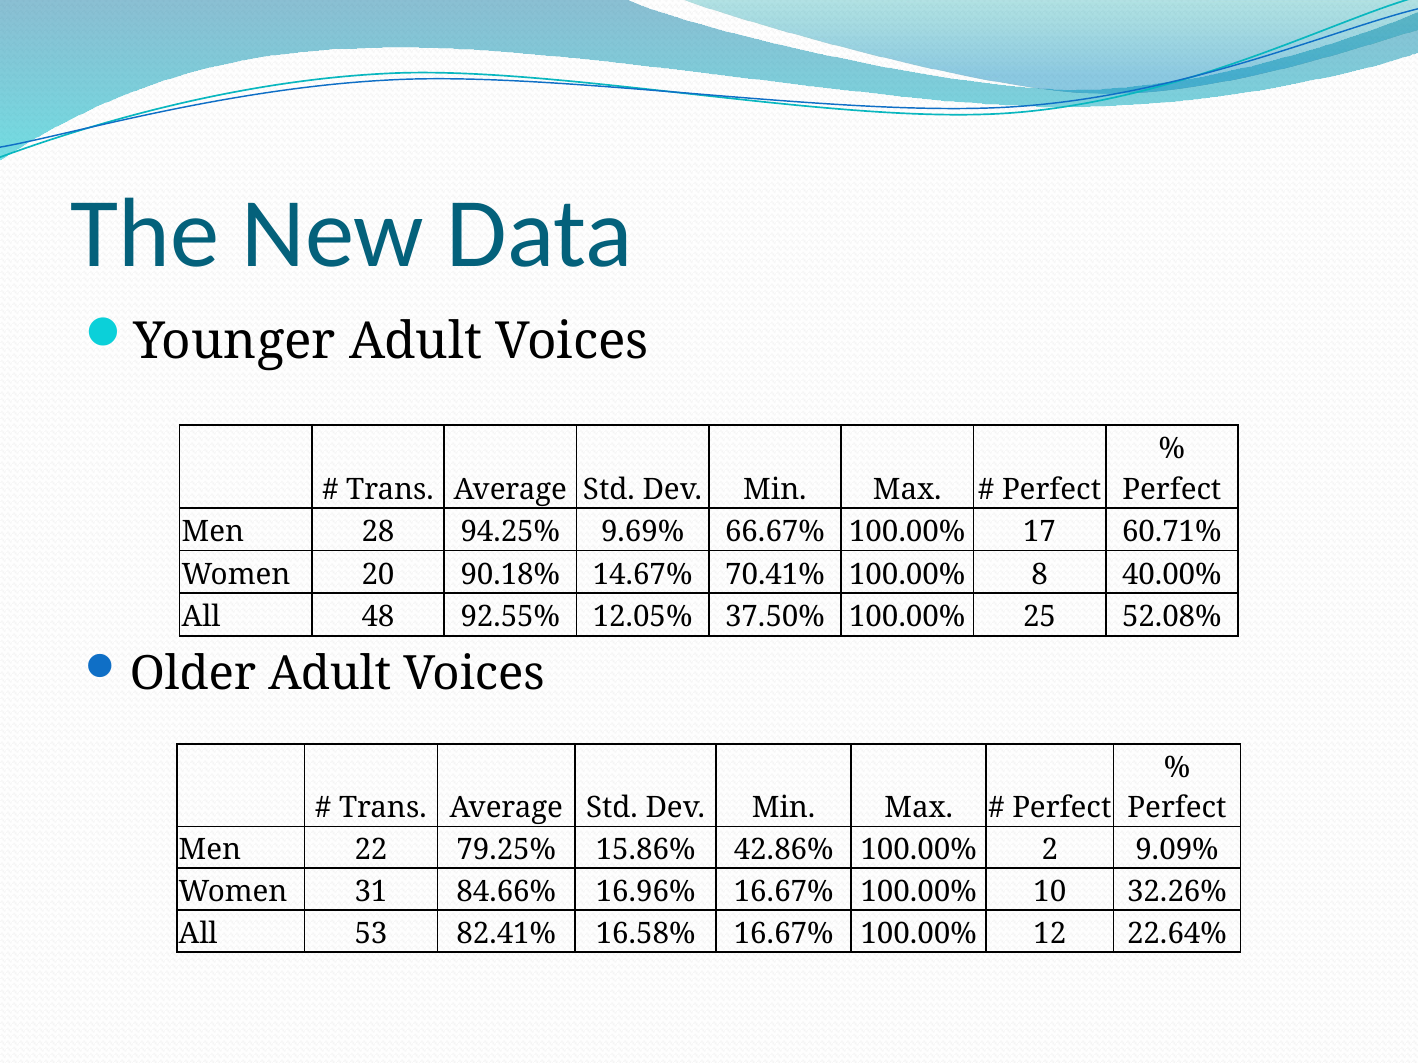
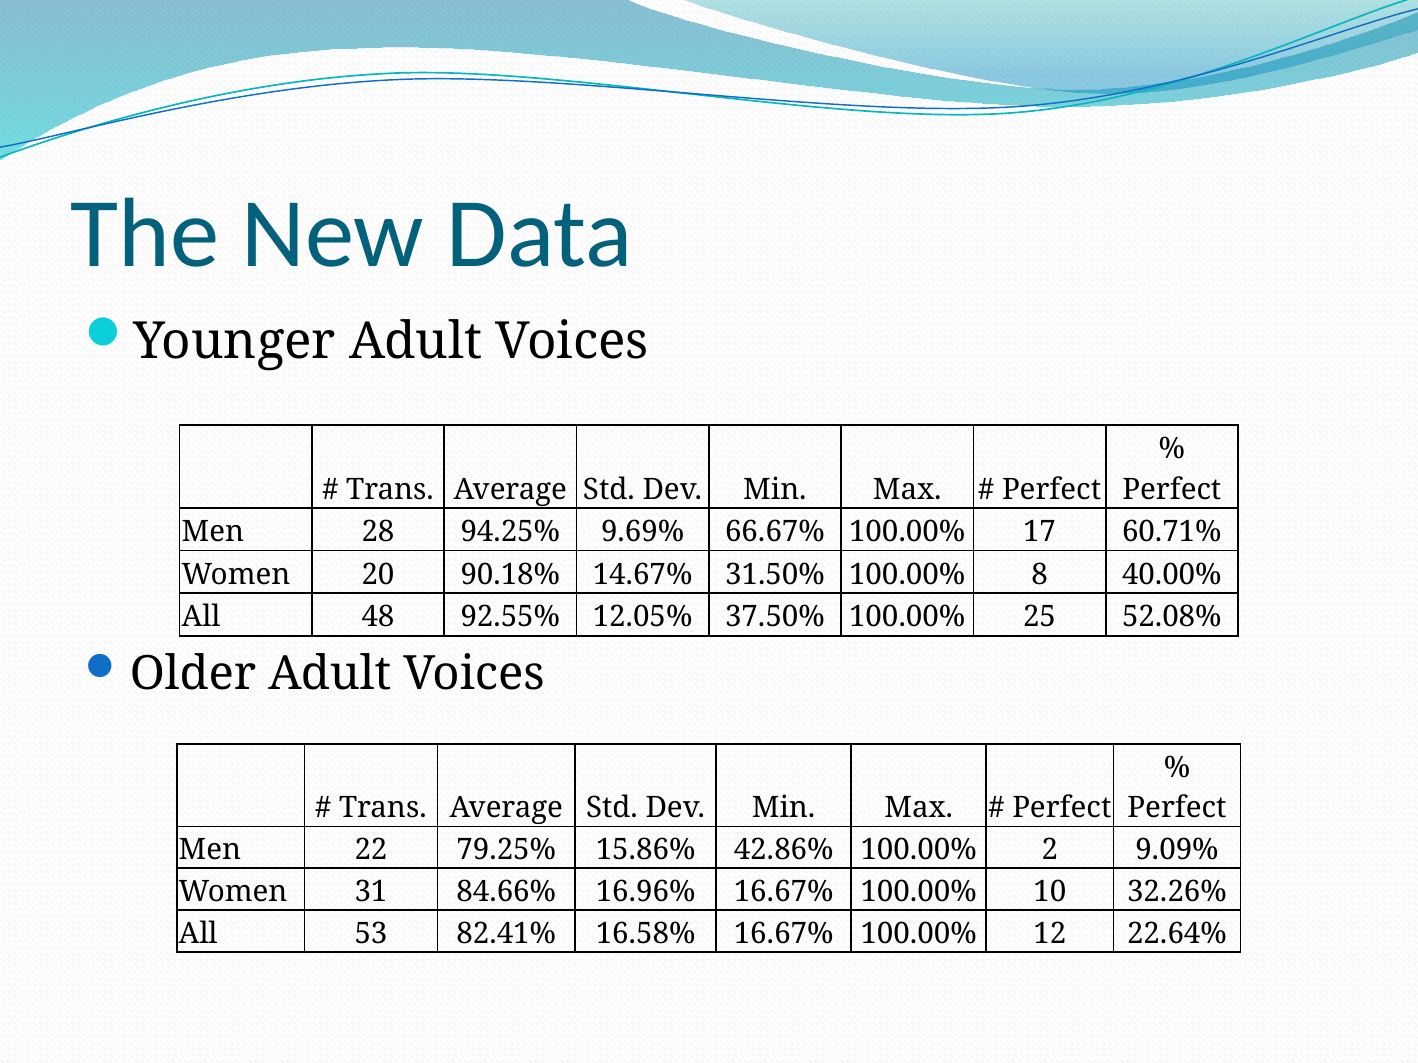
70.41%: 70.41% -> 31.50% (775, 575)
